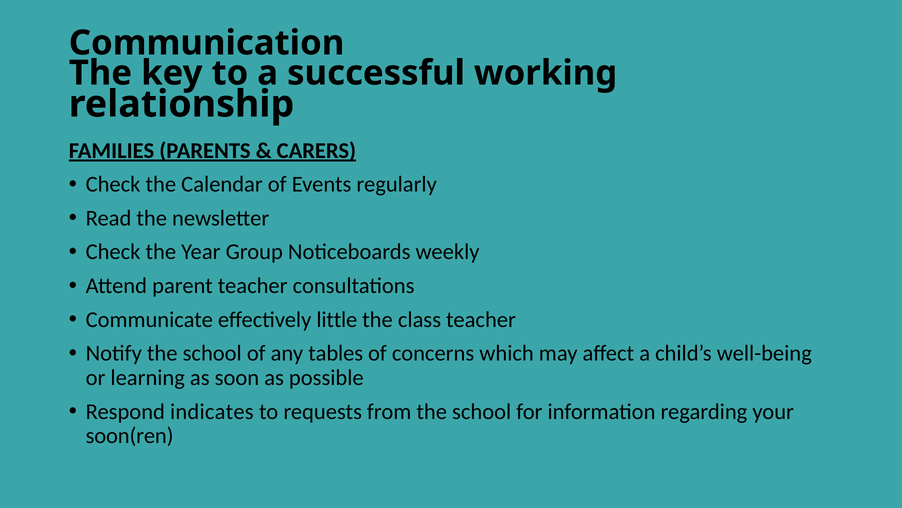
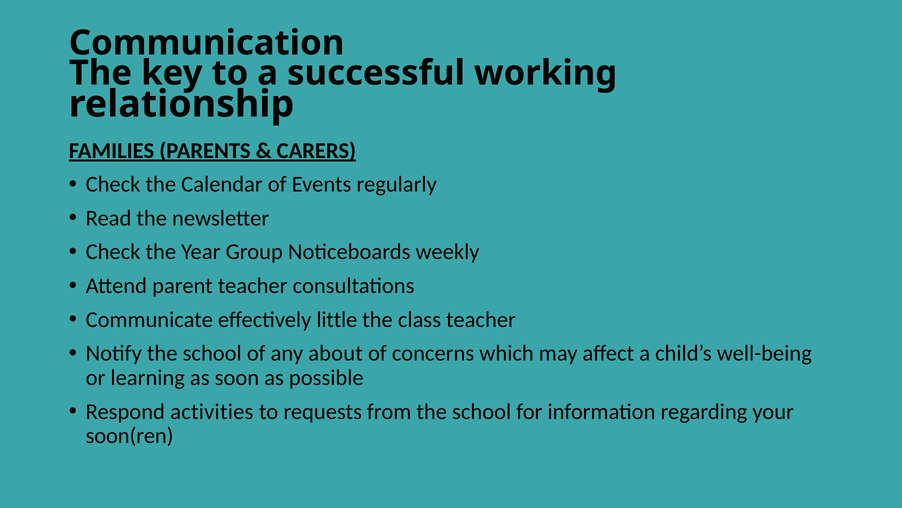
tables: tables -> about (336, 353)
indicates: indicates -> activities (212, 411)
